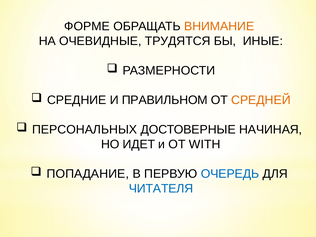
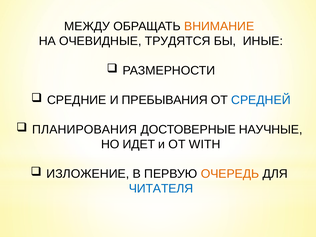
ФОРМЕ: ФОРМЕ -> МЕЖДУ (87, 26)
ПРАВИЛЬНОМ: ПРАВИЛЬНОМ -> ПРЕБЫВАНИЯ (165, 100)
СРЕДНЕЙ colour: orange -> blue (261, 100)
ПЕРСОНАЛЬНЫХ: ПЕРСОНАЛЬНЫХ -> ПЛАНИРОВАНИЯ (85, 130)
НАЧИНАЯ: НАЧИНАЯ -> НАУЧНЫЕ (271, 130)
ПОПАДАНИЕ: ПОПАДАНИЕ -> ИЗЛОЖЕНИЕ (88, 174)
ОЧЕРЕДЬ colour: blue -> orange (230, 174)
